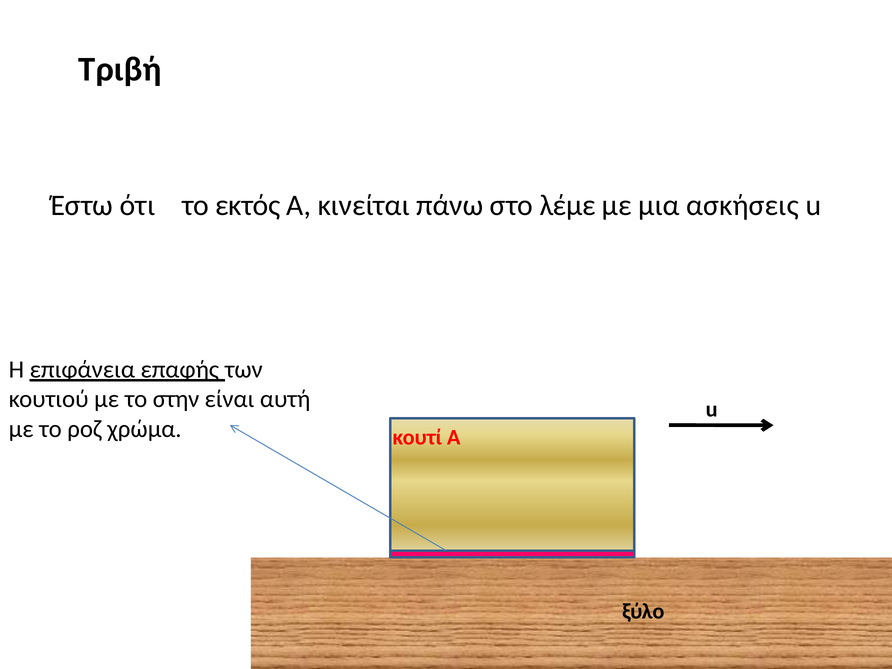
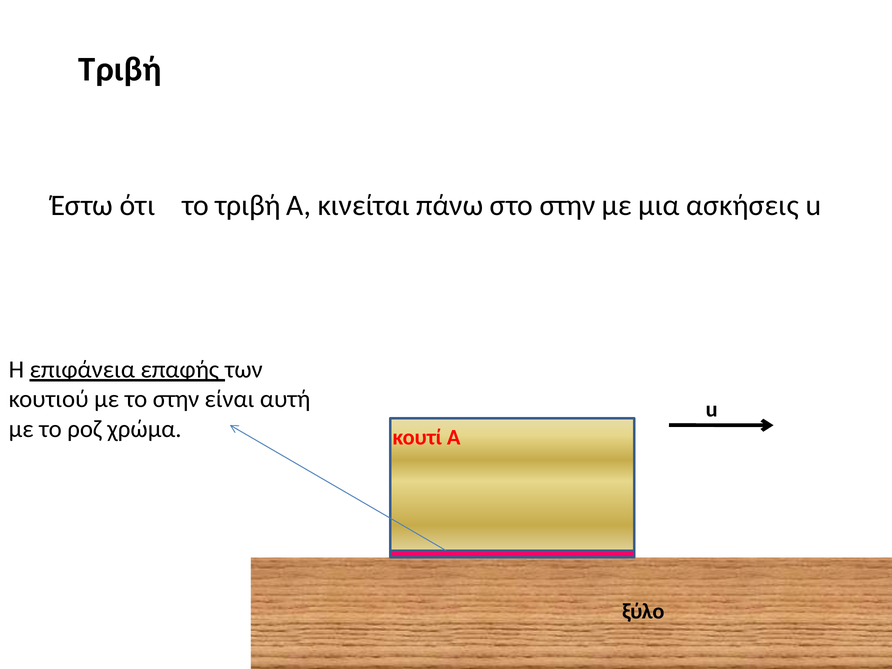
το εκτός: εκτός -> τριβή (248, 205)
στο λέμε: λέμε -> στην (568, 205)
